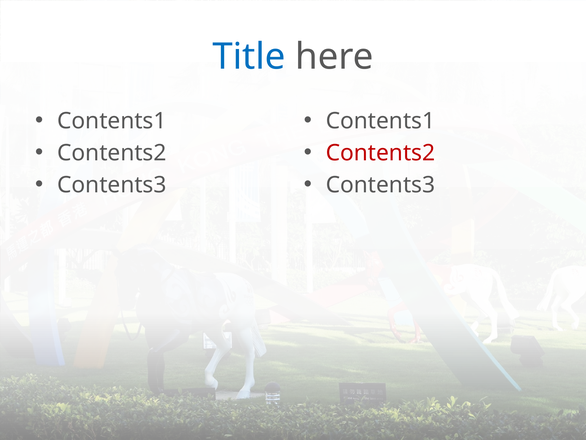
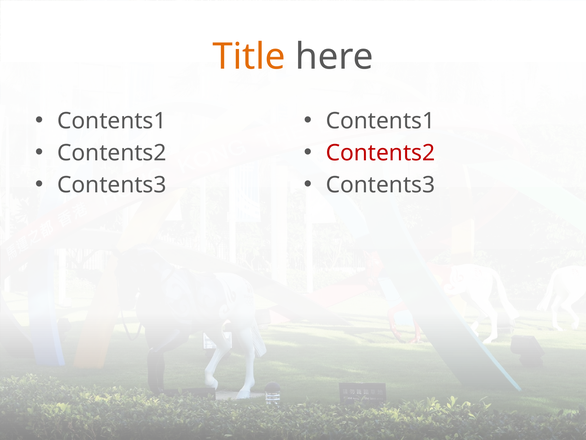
Title colour: blue -> orange (249, 57)
